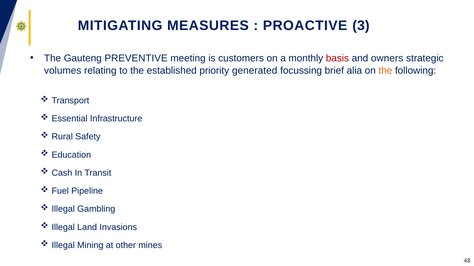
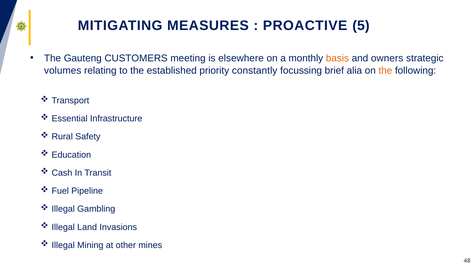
3: 3 -> 5 (361, 26)
PREVENTIVE: PREVENTIVE -> CUSTOMERS (136, 58)
customers: customers -> elsewhere (241, 58)
basis colour: red -> orange (337, 58)
generated: generated -> constantly (255, 71)
